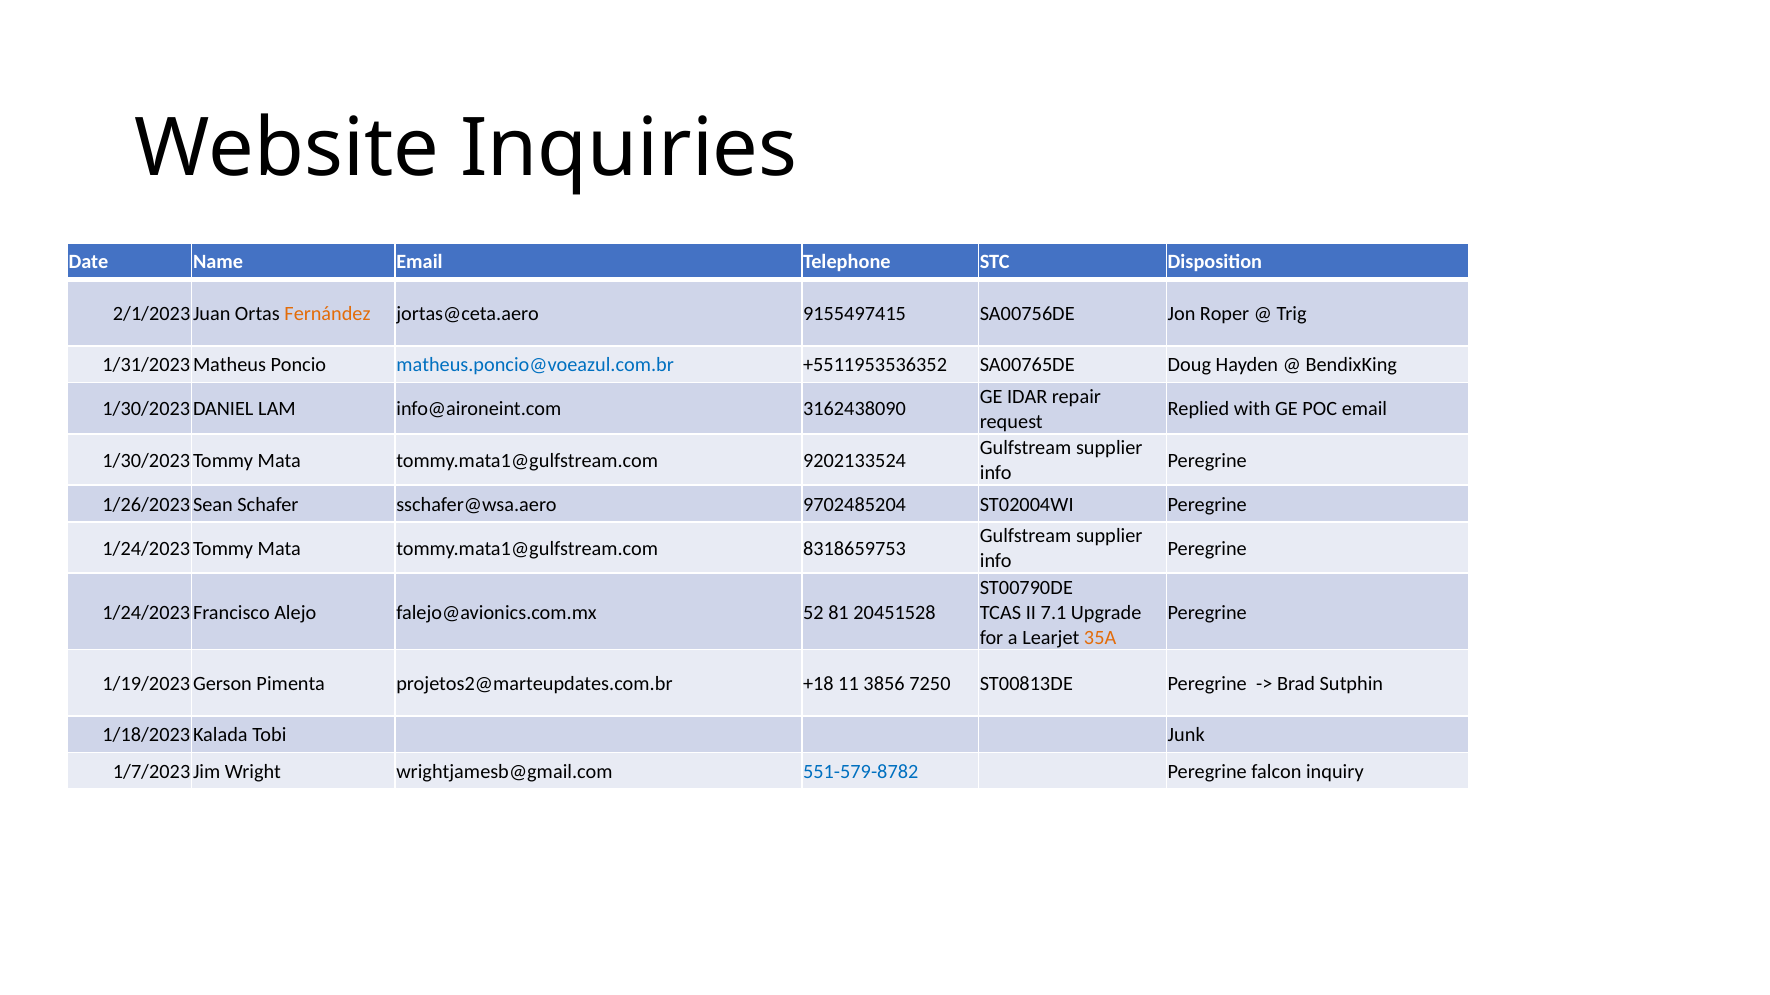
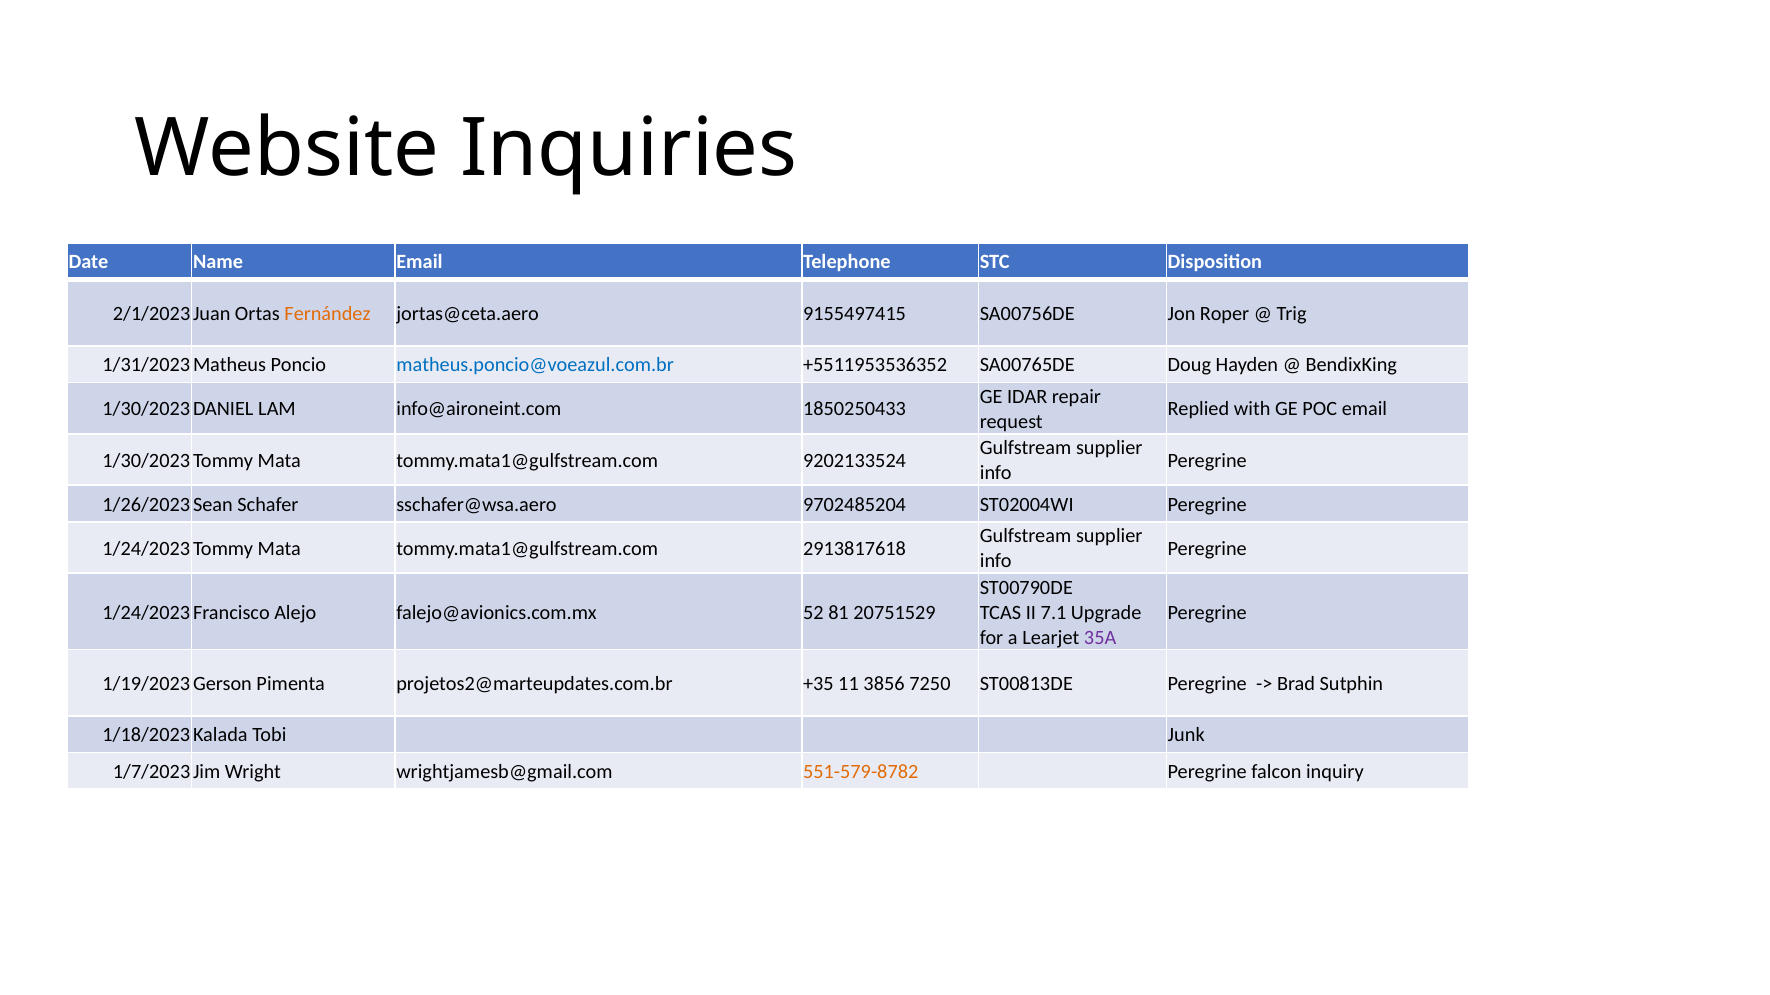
3162438090: 3162438090 -> 1850250433 (855, 409)
8318659753: 8318659753 -> 2913817618 (855, 549)
20451528: 20451528 -> 20751529 (895, 613)
35A colour: orange -> purple (1100, 638)
+18: +18 -> +35 (818, 684)
551-579-8782 colour: blue -> orange (861, 772)
